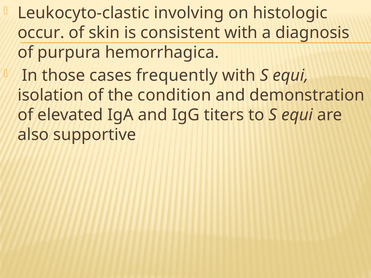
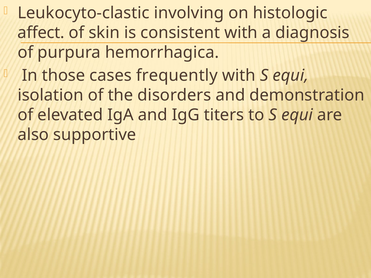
occur: occur -> affect (41, 33)
condition: condition -> disorders (174, 95)
